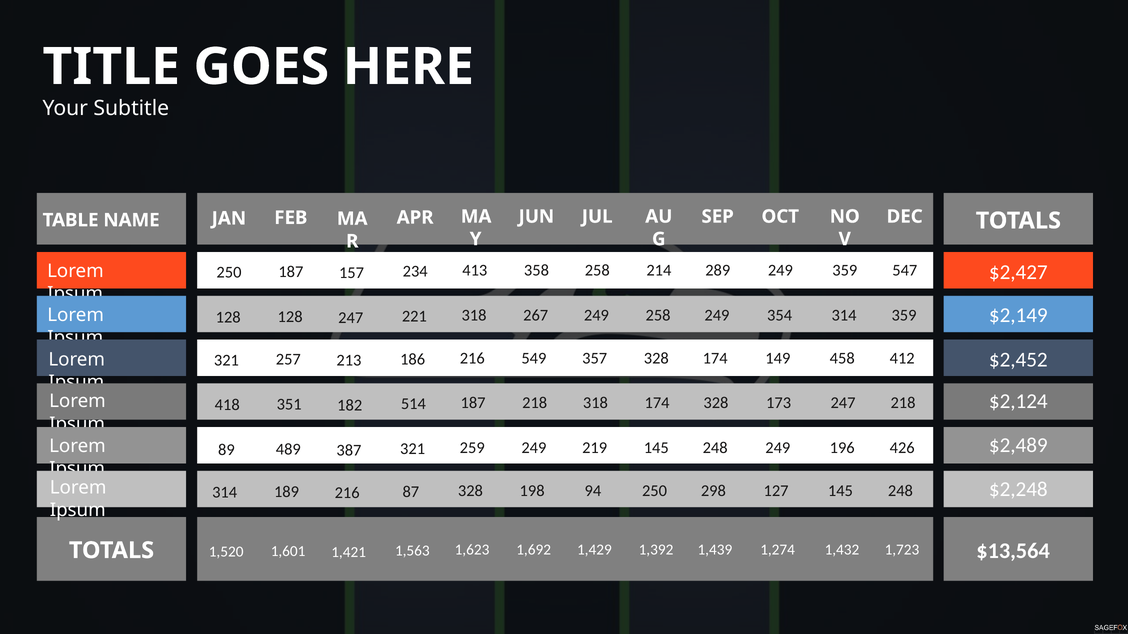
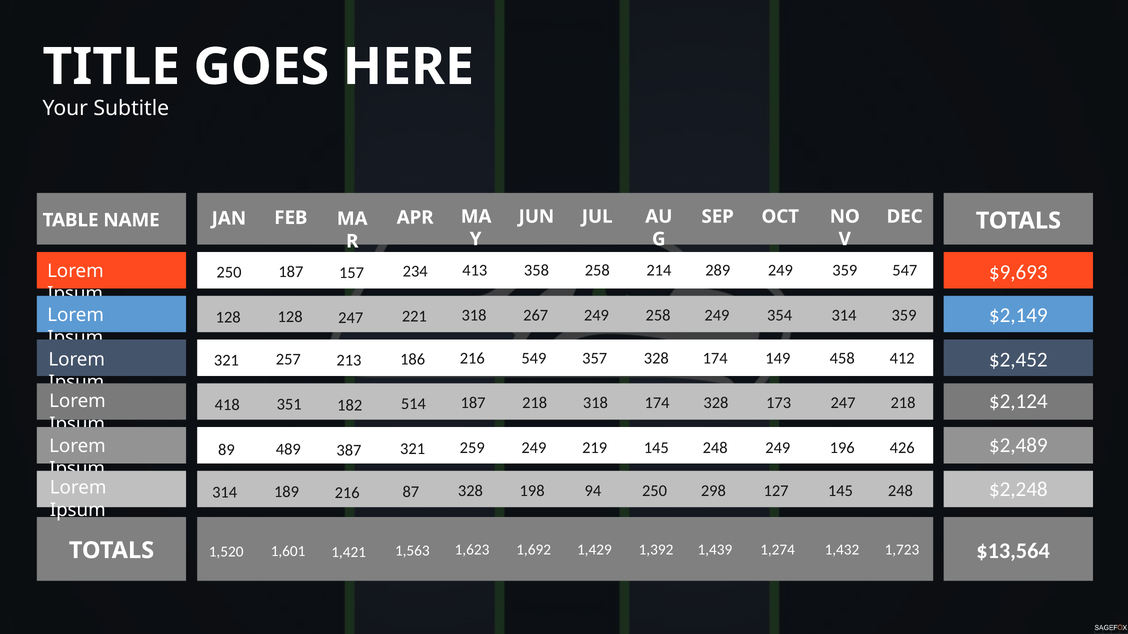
$2,427: $2,427 -> $9,693 (1018, 272)
